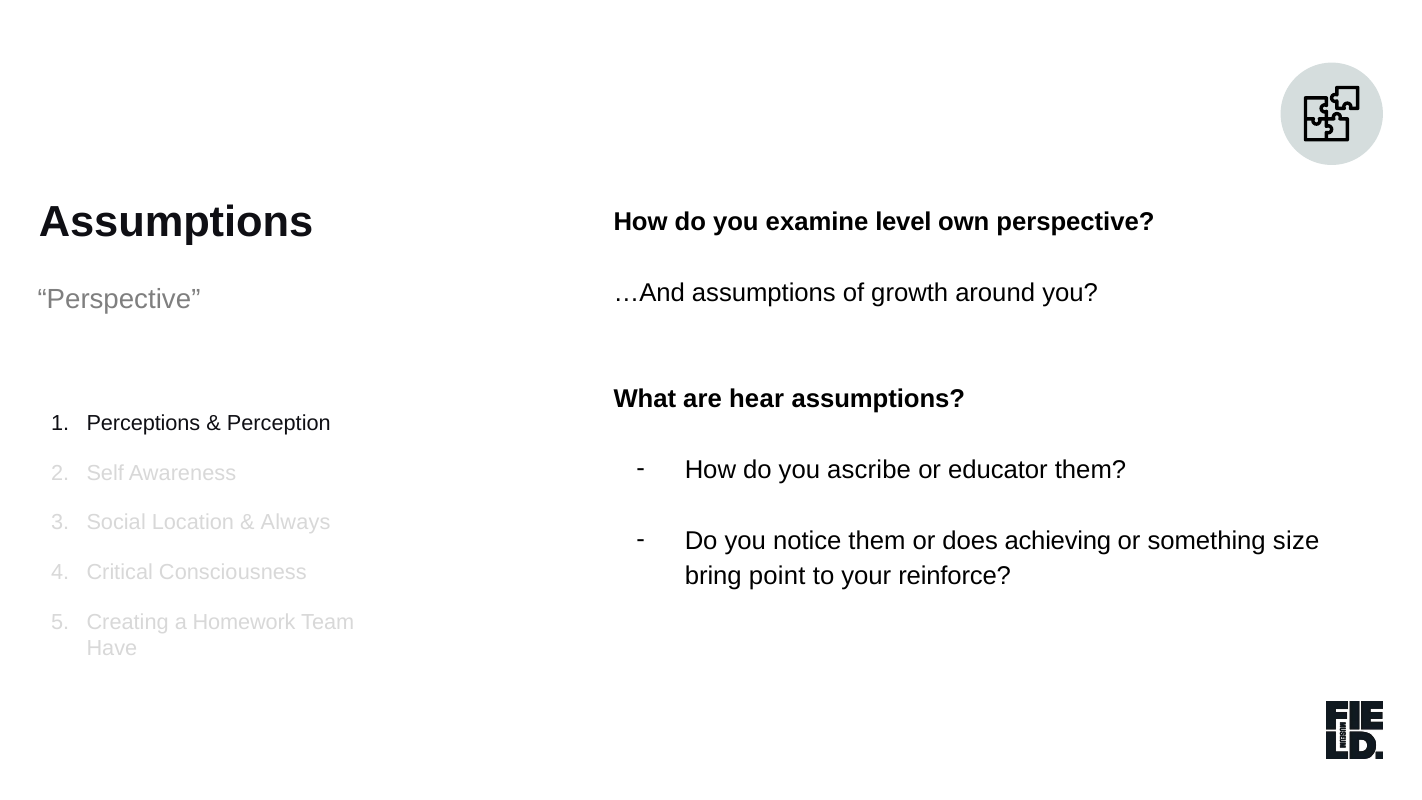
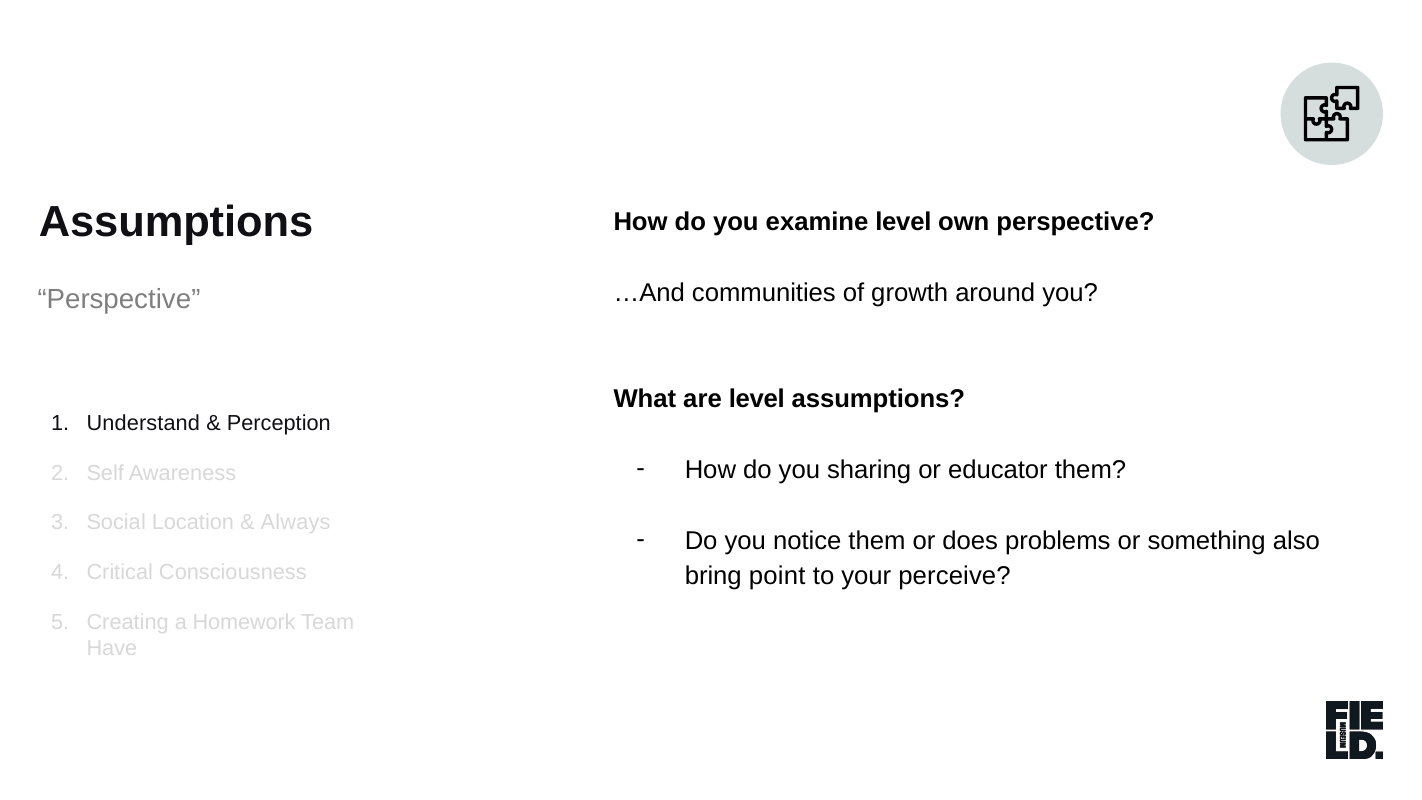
…And assumptions: assumptions -> communities (764, 293)
are hear: hear -> level (757, 399)
Perceptions: Perceptions -> Understand (143, 423)
ascribe: ascribe -> sharing (869, 470)
achieving: achieving -> problems (1058, 541)
size: size -> also (1296, 541)
reinforce: reinforce -> perceive (954, 576)
